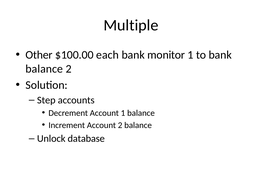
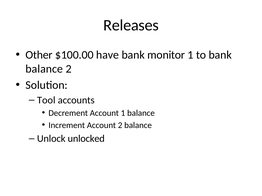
Multiple: Multiple -> Releases (131, 25)
each: each -> have (108, 55)
Step: Step -> Tool (46, 100)
database: database -> unlocked (86, 139)
